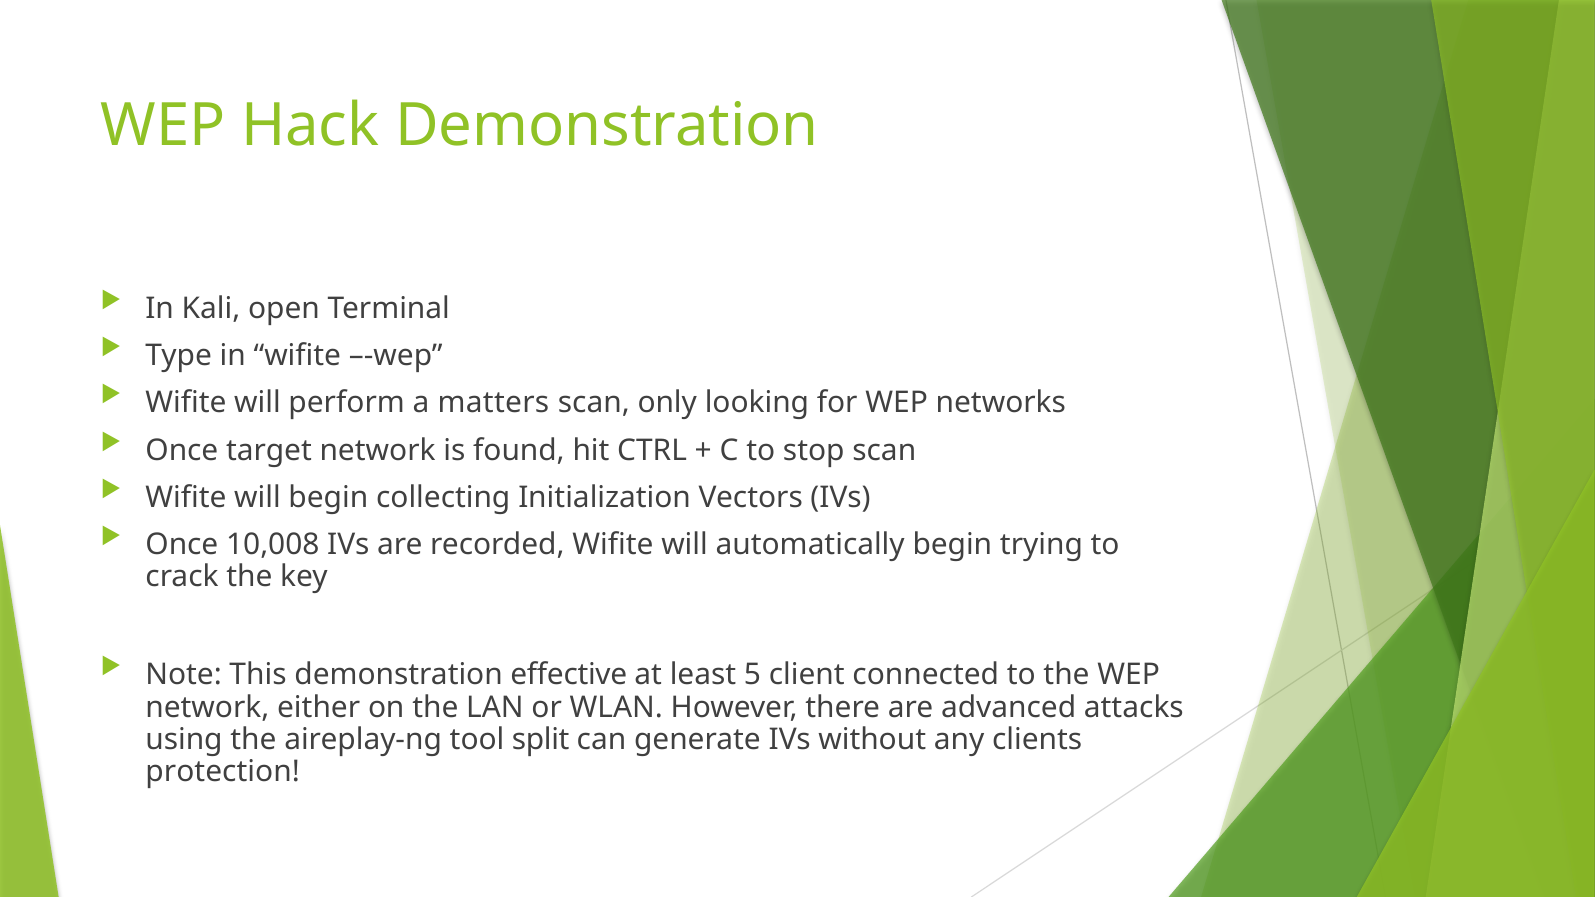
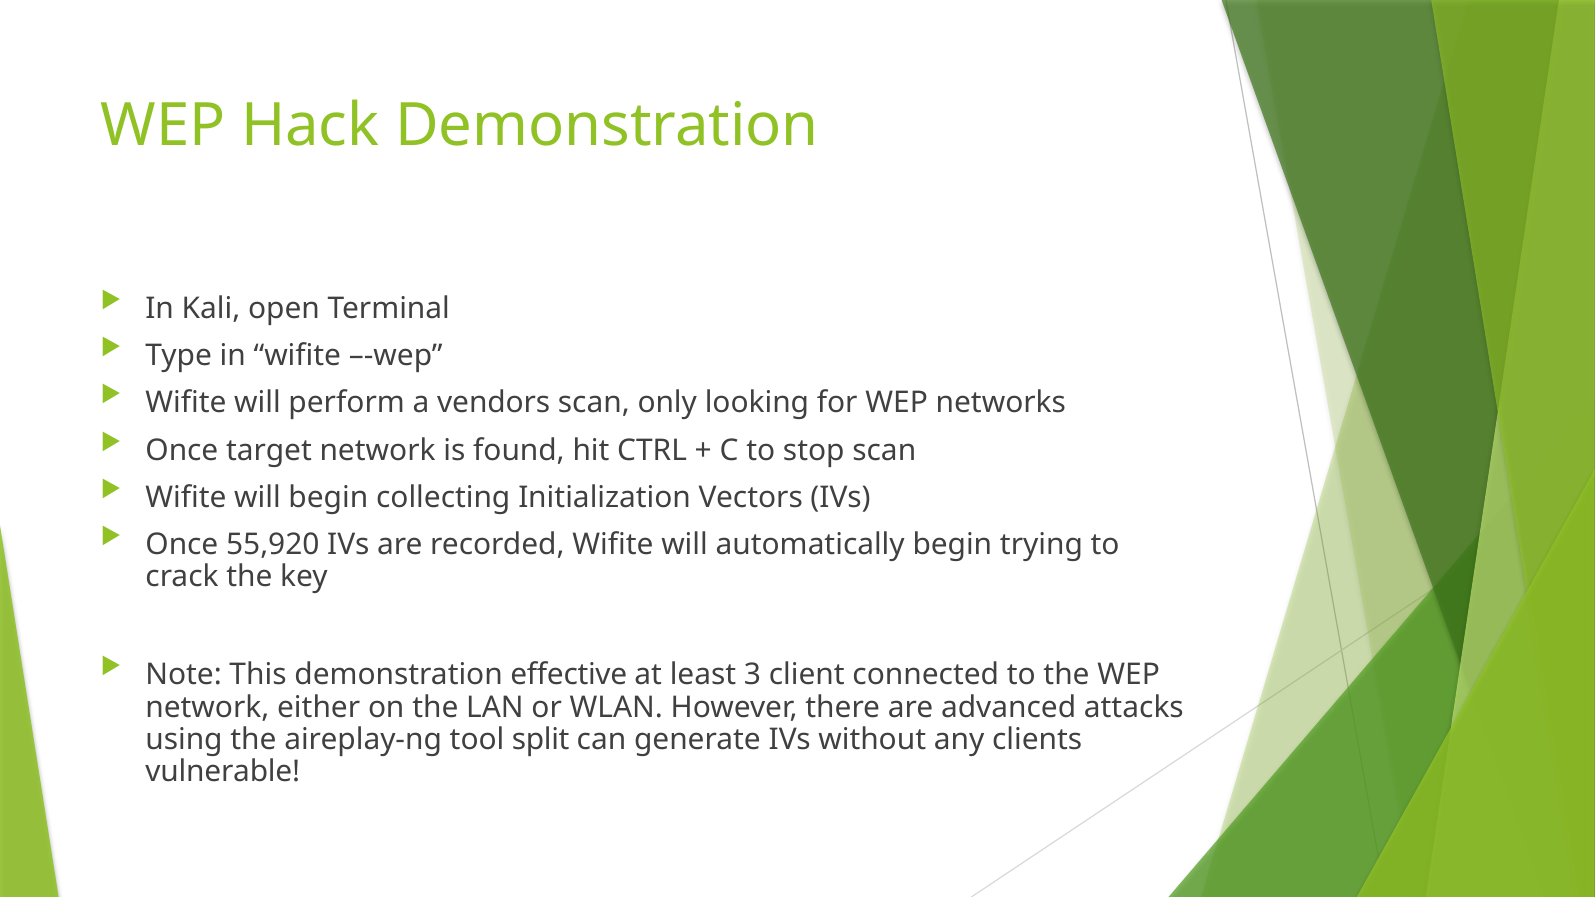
matters: matters -> vendors (494, 403)
10,008: 10,008 -> 55,920 (273, 545)
5: 5 -> 3 (752, 675)
protection: protection -> vulnerable (223, 772)
